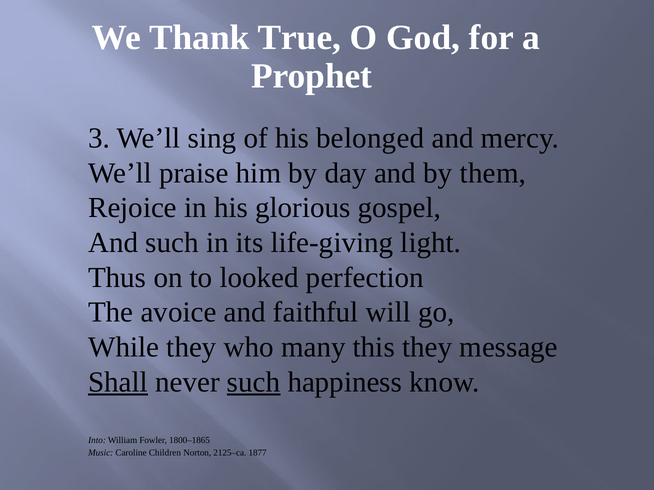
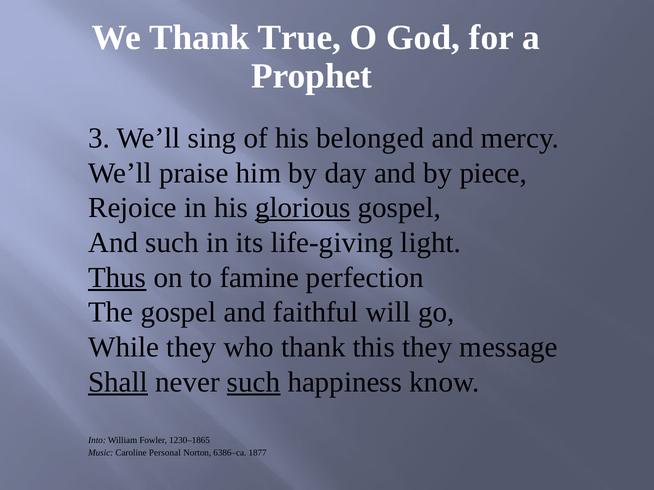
them: them -> piece (493, 173)
glorious underline: none -> present (303, 208)
Thus underline: none -> present (117, 278)
looked: looked -> famine (259, 278)
The avoice: avoice -> gospel (178, 313)
who many: many -> thank (313, 348)
1800–1865: 1800–1865 -> 1230–1865 (190, 441)
Children: Children -> Personal (165, 453)
2125–ca: 2125–ca -> 6386–ca (230, 453)
